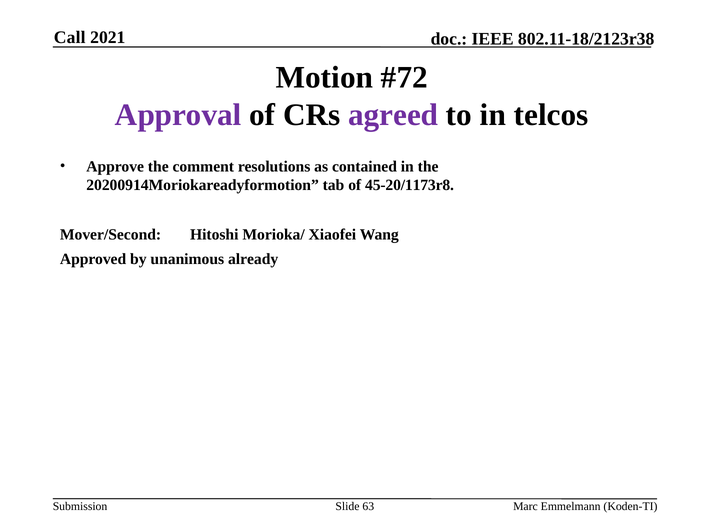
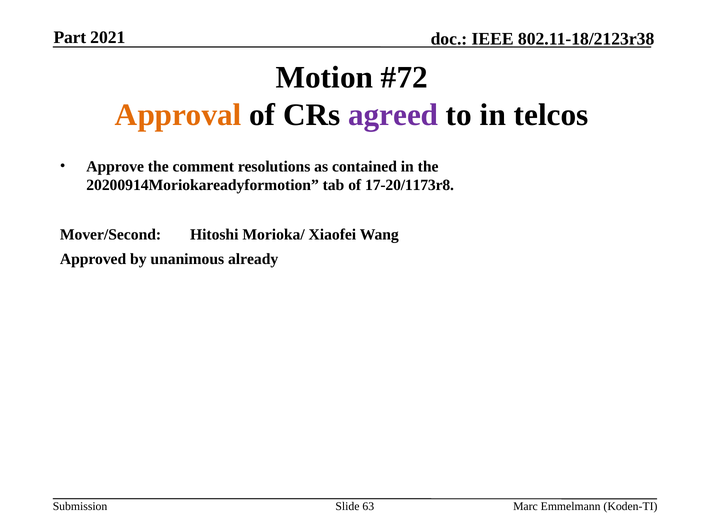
Call: Call -> Part (70, 37)
Approval colour: purple -> orange (178, 115)
45-20/1173r8: 45-20/1173r8 -> 17-20/1173r8 (410, 185)
